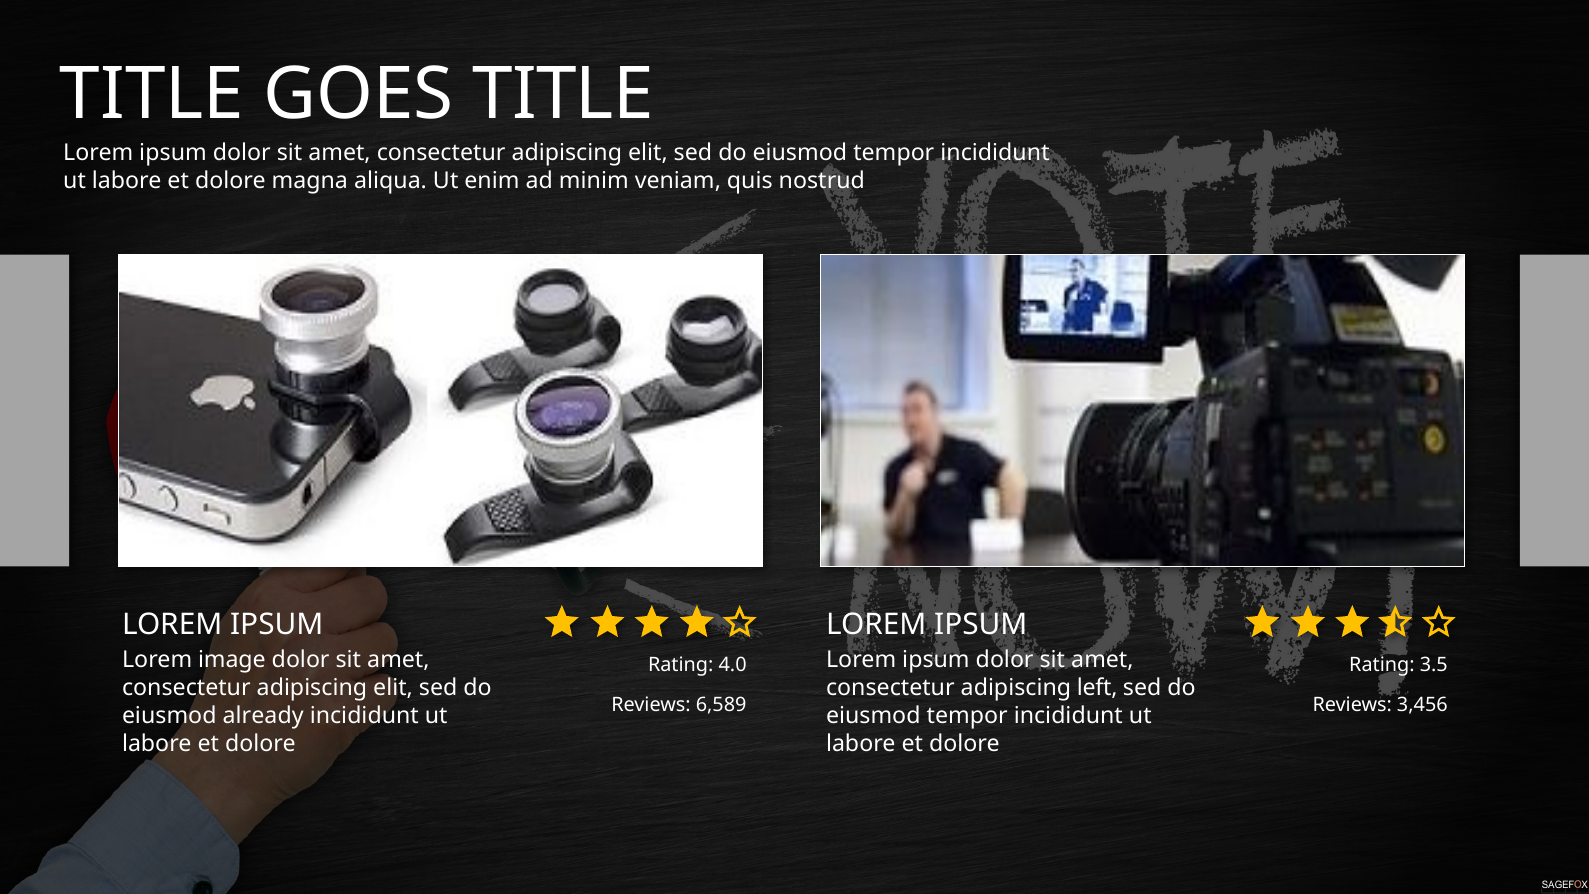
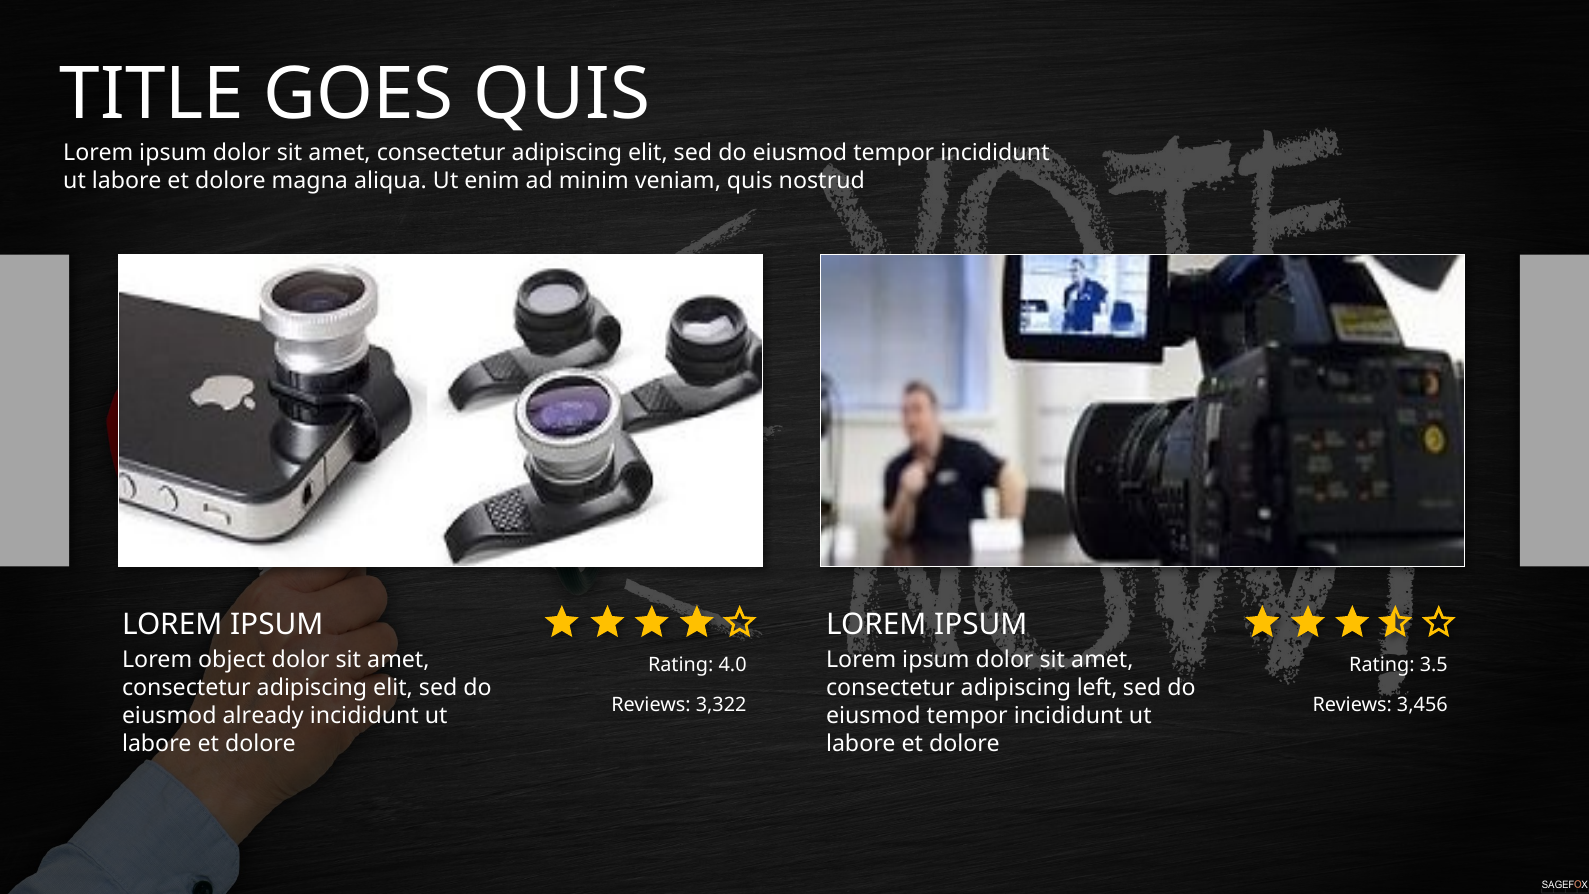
GOES TITLE: TITLE -> QUIS (562, 94)
image: image -> object (232, 660)
6,589: 6,589 -> 3,322 (721, 705)
